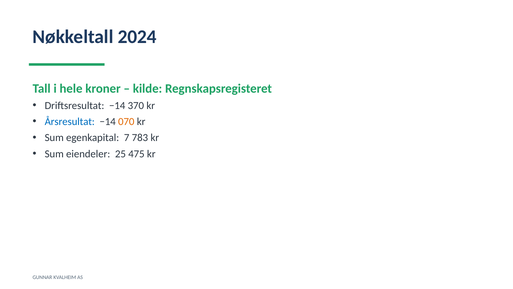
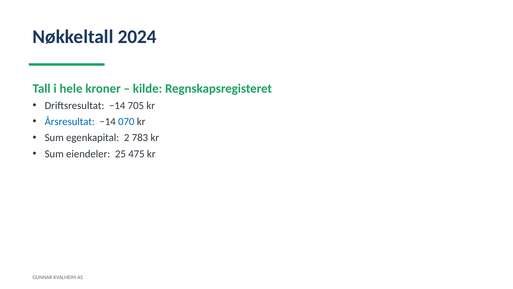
370: 370 -> 705 (136, 105)
070 colour: orange -> blue (126, 122)
7: 7 -> 2 (127, 138)
